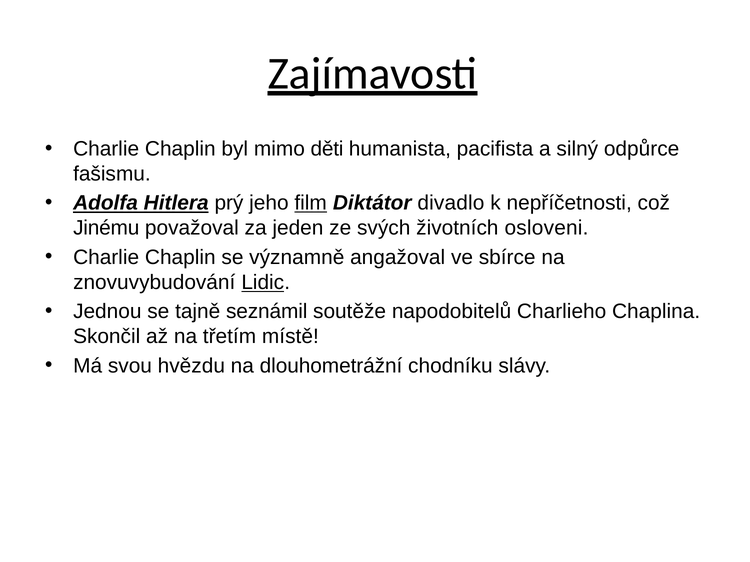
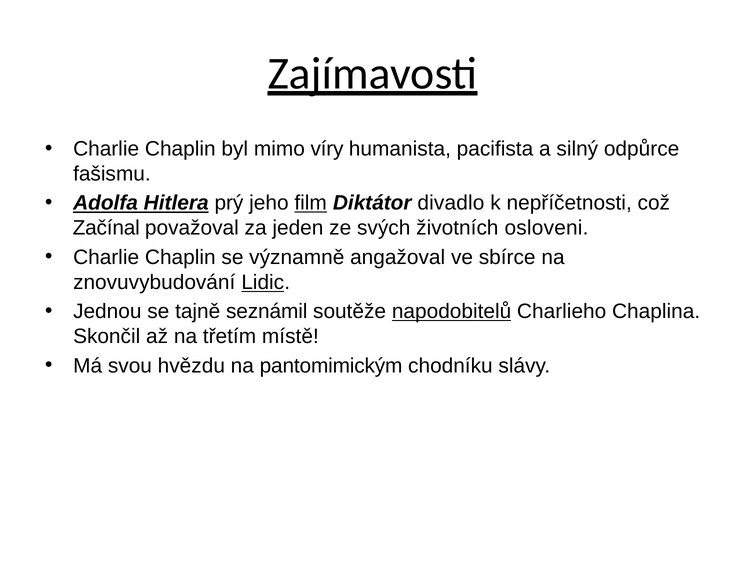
děti: děti -> víry (327, 149)
Jinému: Jinému -> Začínal (106, 228)
napodobitelů underline: none -> present (452, 312)
dlouhometrážní: dlouhometrážní -> pantomimickým (331, 366)
